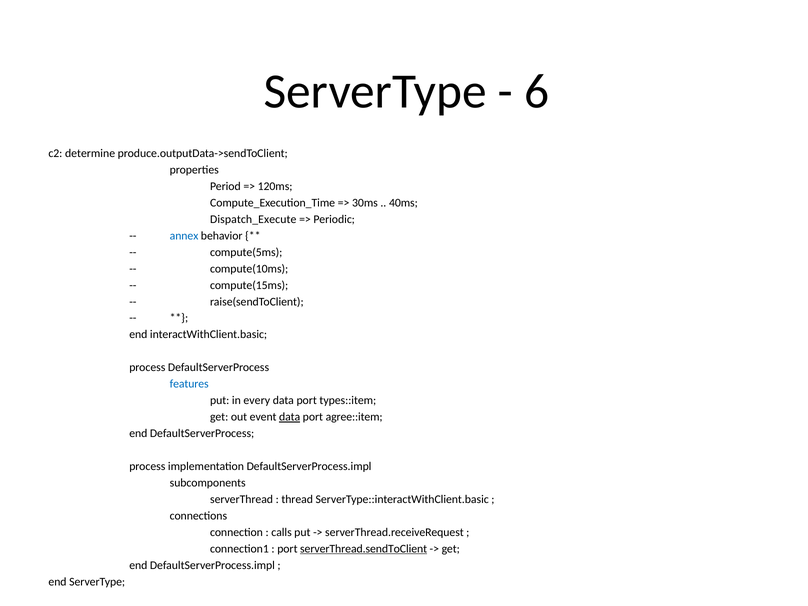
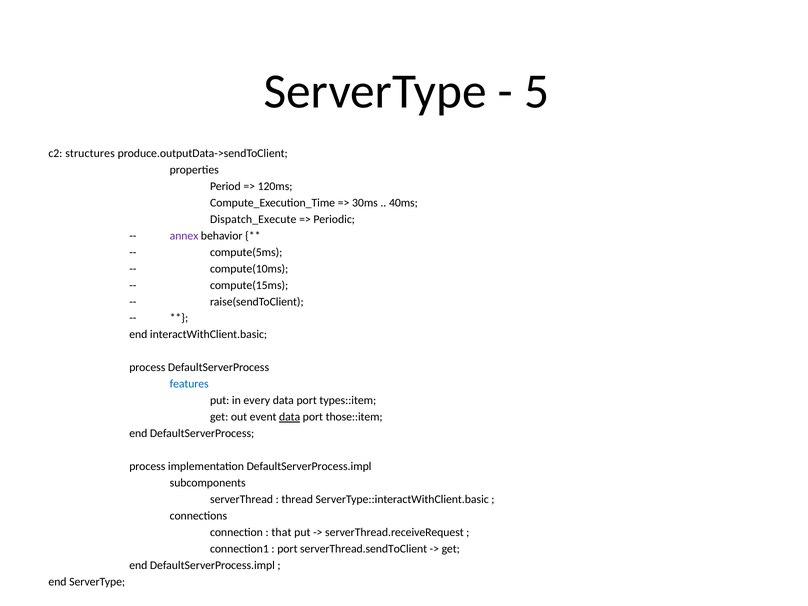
6: 6 -> 5 (537, 92)
determine: determine -> structures (90, 153)
annex colour: blue -> purple (184, 236)
agree::item: agree::item -> those::item (354, 417)
calls: calls -> that (281, 532)
serverThread.sendToClient underline: present -> none (364, 549)
